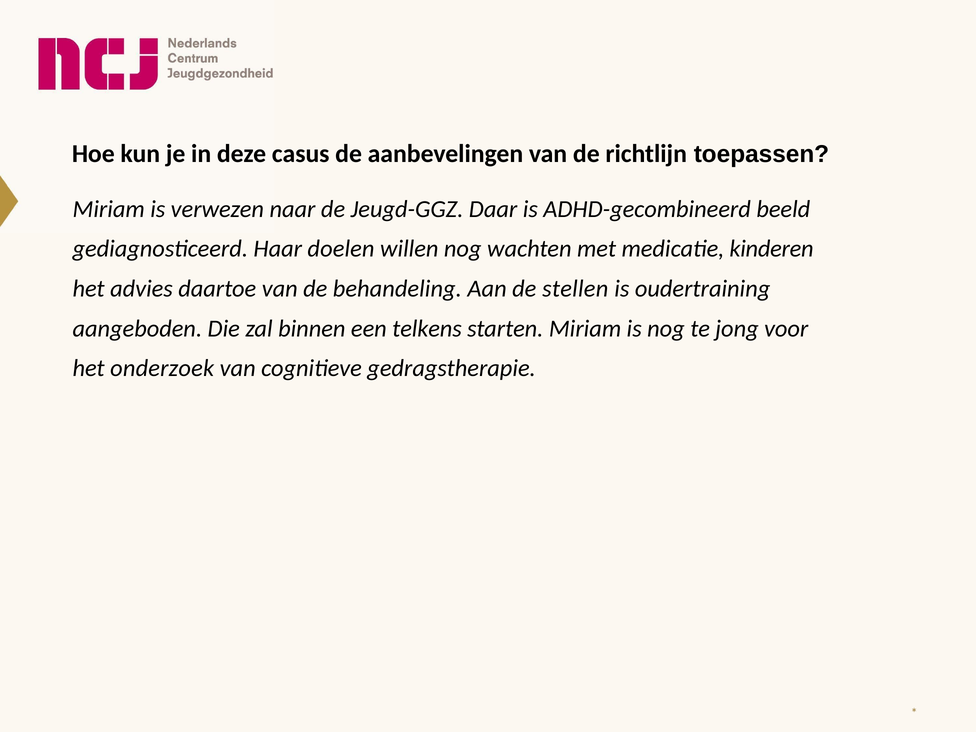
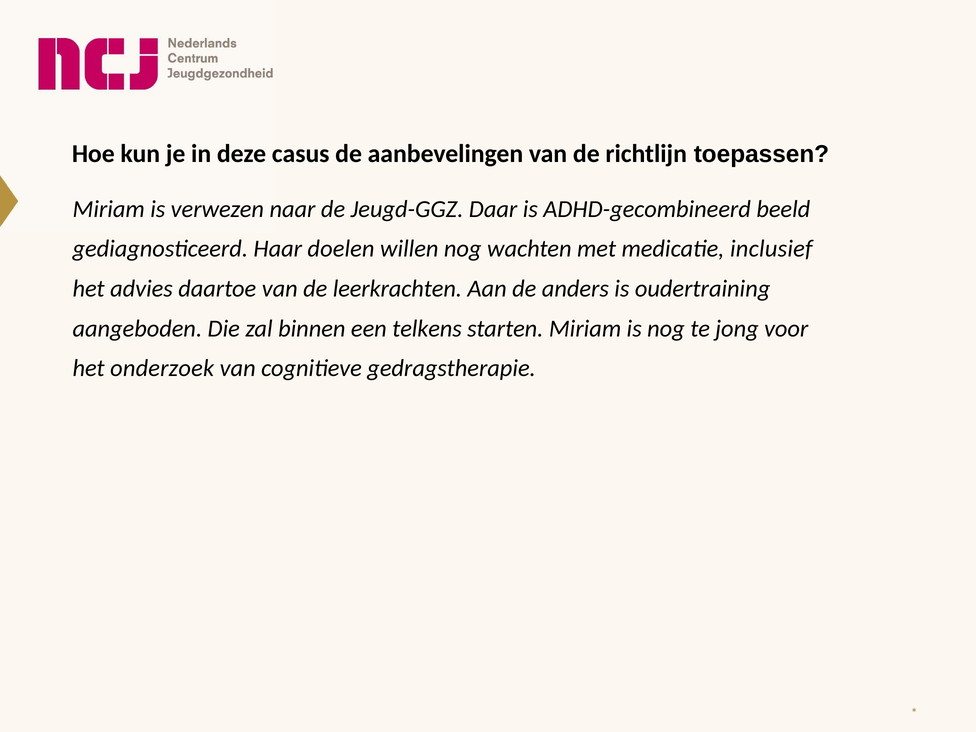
kinderen: kinderen -> inclusief (771, 249)
behandeling: behandeling -> leerkrachten (397, 289)
stellen: stellen -> anders (575, 289)
